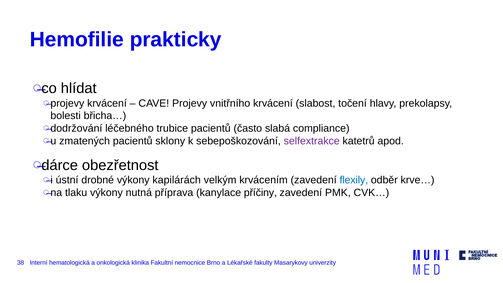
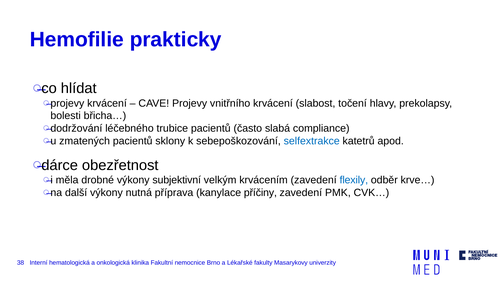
selfextrakce colour: purple -> blue (312, 141)
ústní: ústní -> měla (67, 180)
kapilárách: kapilárách -> subjektivní (177, 180)
tlaku: tlaku -> další (76, 193)
